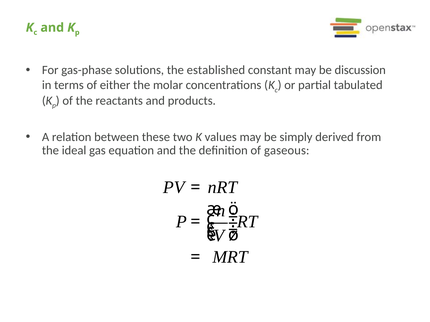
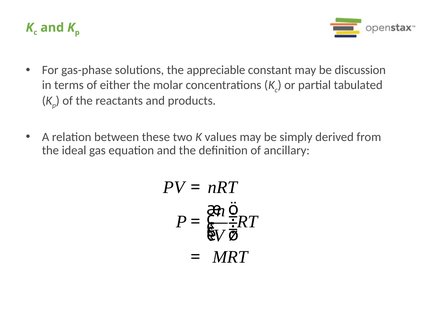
established: established -> appreciable (216, 70)
gaseous: gaseous -> ancillary (287, 151)
